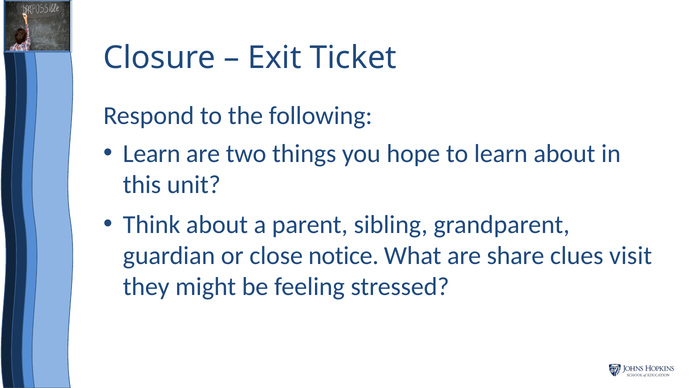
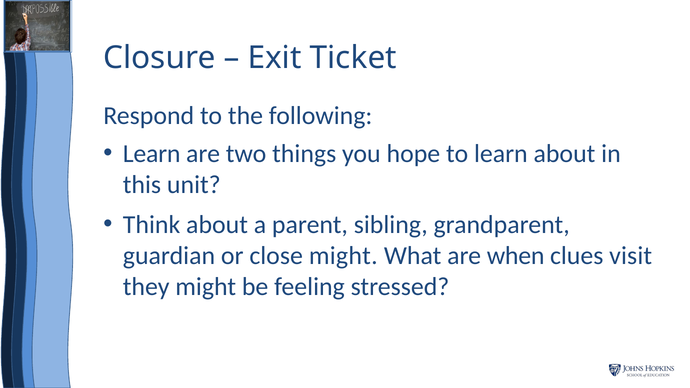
close notice: notice -> might (343, 256)
share: share -> when (516, 256)
